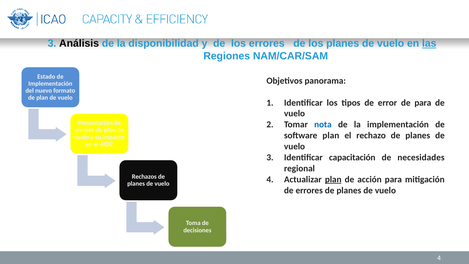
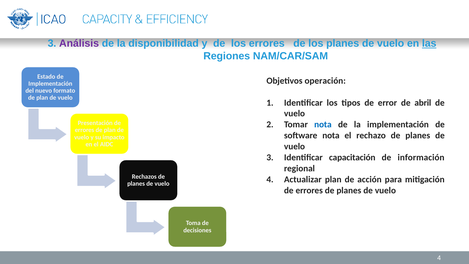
Análisis colour: black -> purple (79, 43)
panorama: panorama -> operación (325, 81)
de para: para -> abril (423, 103)
software plan: plan -> nota (331, 135)
necesidades: necesidades -> información (421, 157)
plan underline: present -> none (333, 179)
